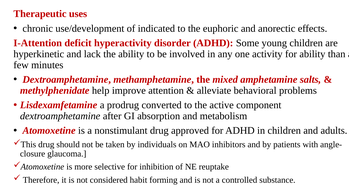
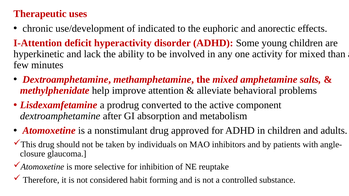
for ability: ability -> mixed (312, 54)
